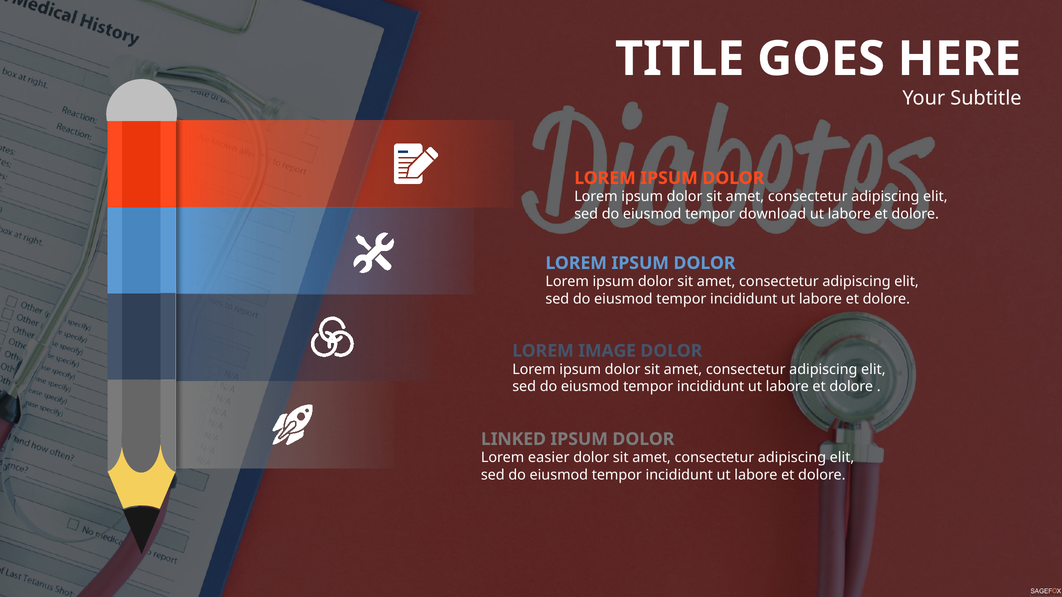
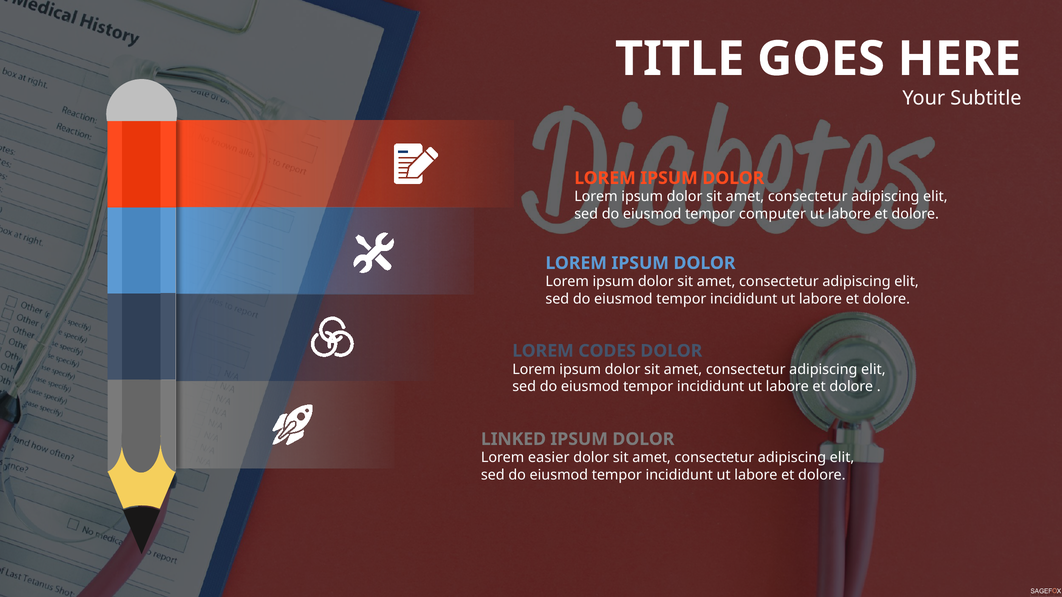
download: download -> computer (773, 214)
IMAGE: IMAGE -> CODES (607, 351)
